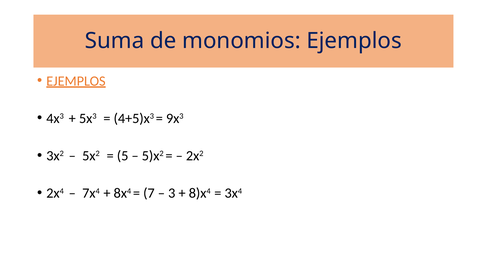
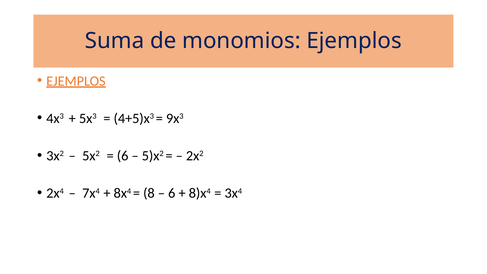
5: 5 -> 6 (123, 156)
7: 7 -> 8 (149, 193)
3: 3 -> 6 (172, 193)
